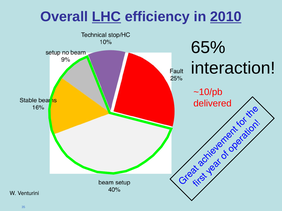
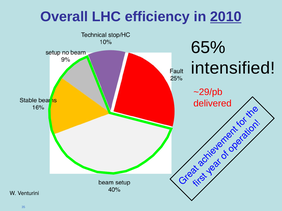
LHC underline: present -> none (106, 17)
interaction: interaction -> intensified (233, 68)
~10/pb: ~10/pb -> ~29/pb (208, 92)
